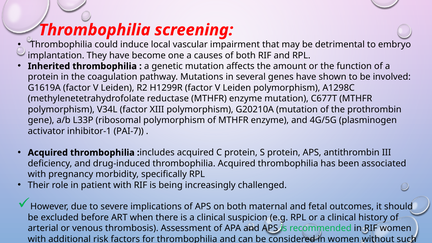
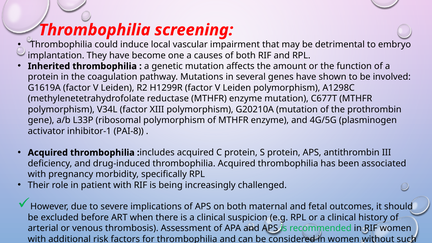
PAI-7: PAI-7 -> PAI-8 (129, 131)
